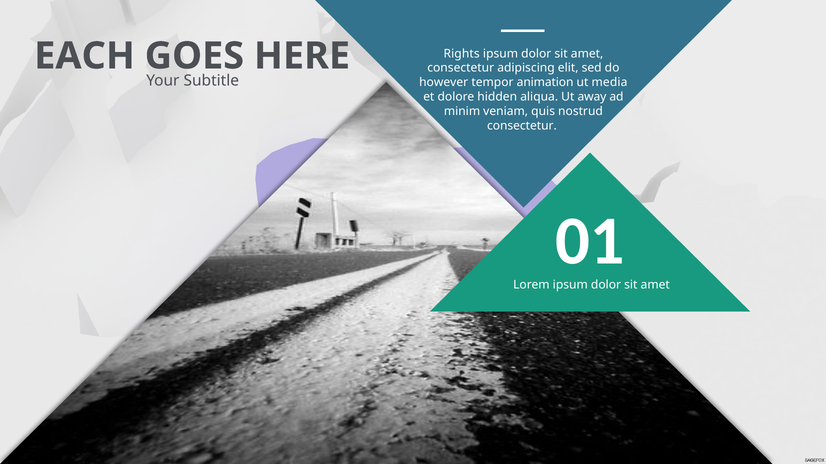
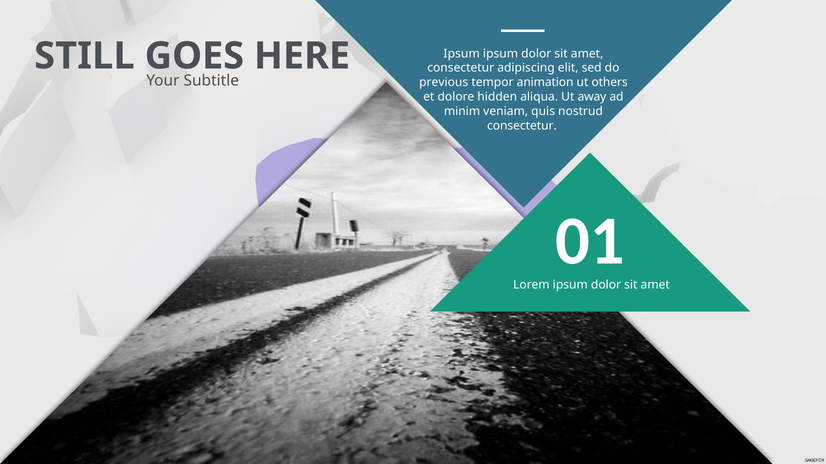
EACH: EACH -> STILL (84, 56)
Rights: Rights -> Ipsum (462, 54)
however: however -> previous (444, 83)
media: media -> others (610, 83)
